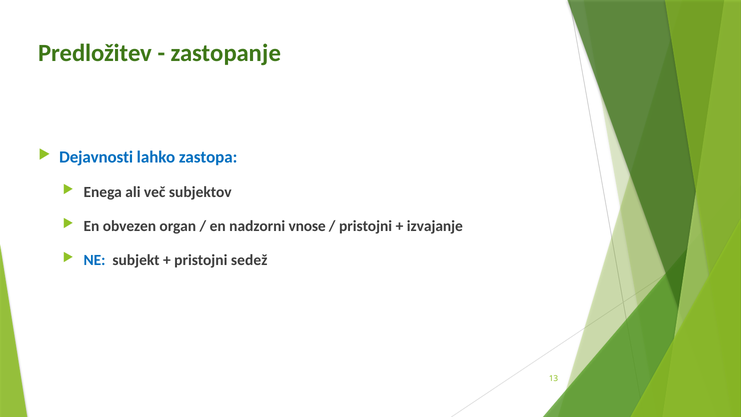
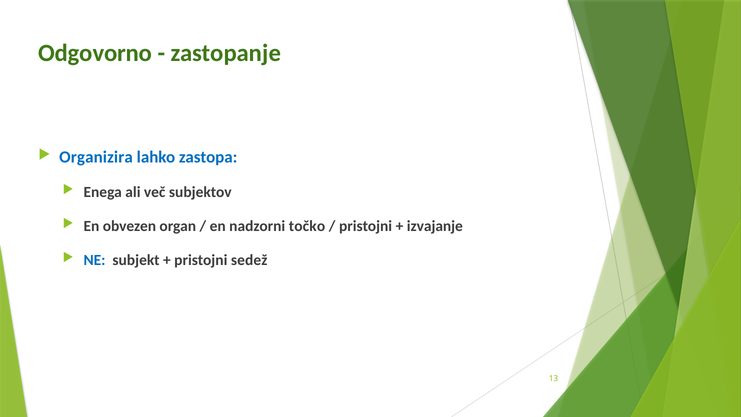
Predložitev: Predložitev -> Odgovorno (95, 53)
Dejavnosti: Dejavnosti -> Organizira (96, 157)
vnose: vnose -> točko (307, 226)
